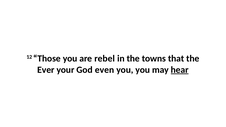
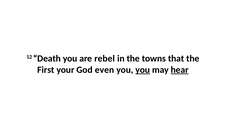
Those: Those -> Death (47, 59)
Ever: Ever -> First (46, 70)
you underline: none -> present (143, 70)
